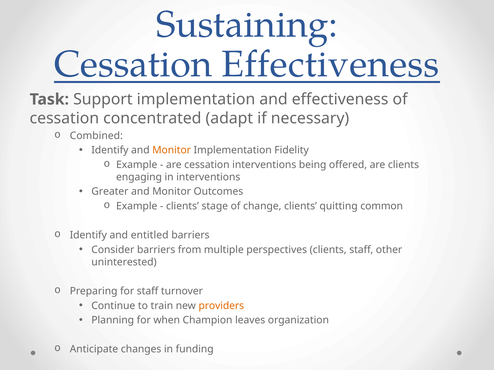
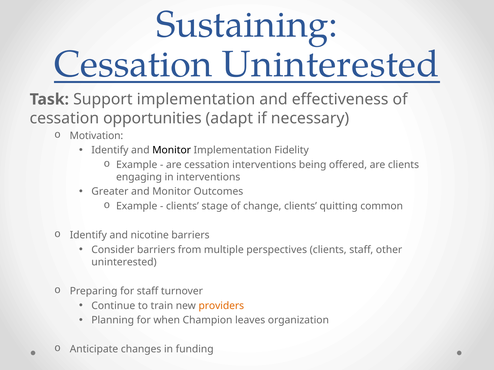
Cessation Effectiveness: Effectiveness -> Uninterested (330, 64)
concentrated: concentrated -> opportunities (152, 118)
Combined: Combined -> Motivation (96, 136)
Monitor colour: orange -> black (172, 150)
entitled: entitled -> nicotine (150, 235)
